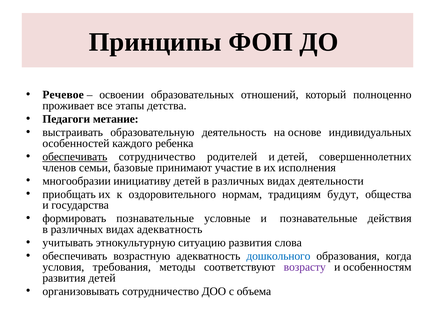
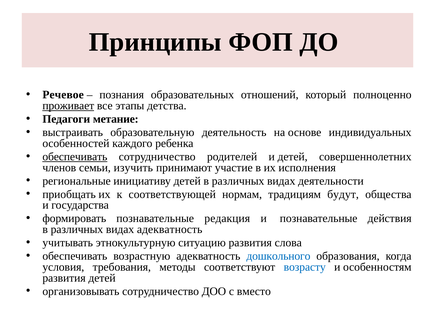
освоении: освоении -> познания (122, 95)
проживает underline: none -> present (68, 106)
базовые: базовые -> изучить (133, 168)
многообразии: многообразии -> региональные (77, 181)
оздоровительного: оздоровительного -> соответствующей (172, 194)
условные: условные -> редакция (227, 219)
возрасту colour: purple -> blue (305, 267)
объема: объема -> вместо (254, 292)
